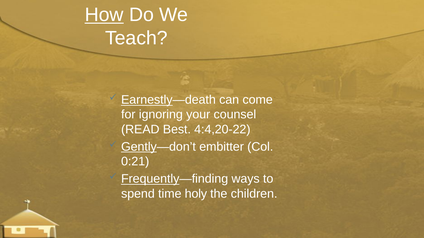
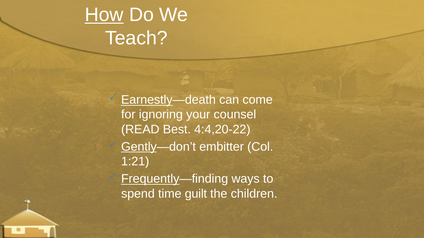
0:21: 0:21 -> 1:21 (135, 162)
holy: holy -> guilt (196, 194)
